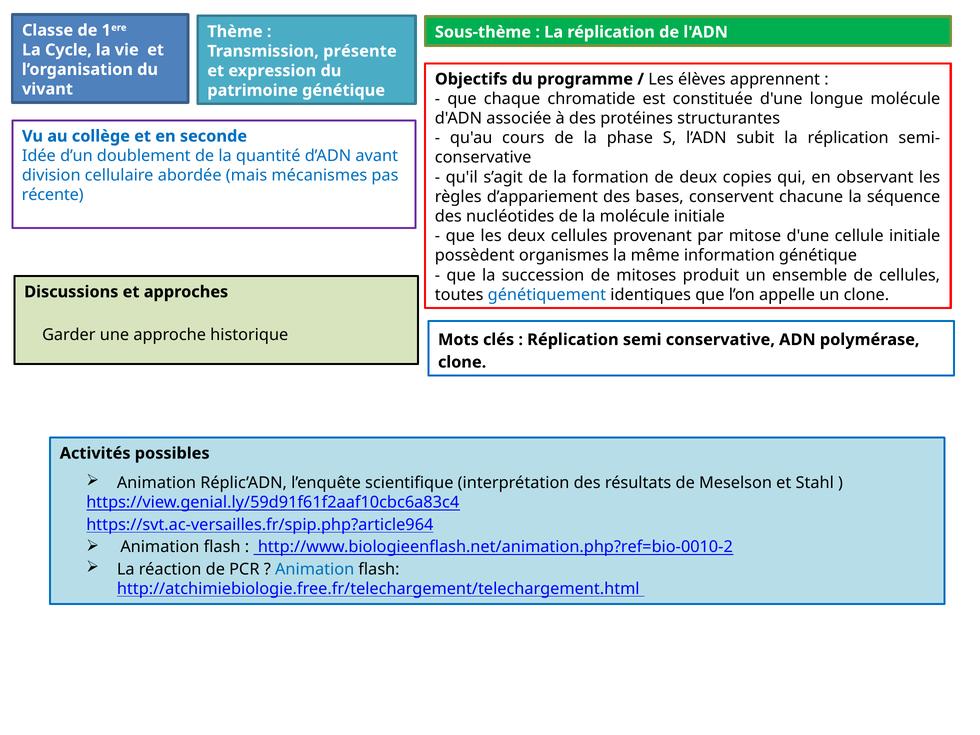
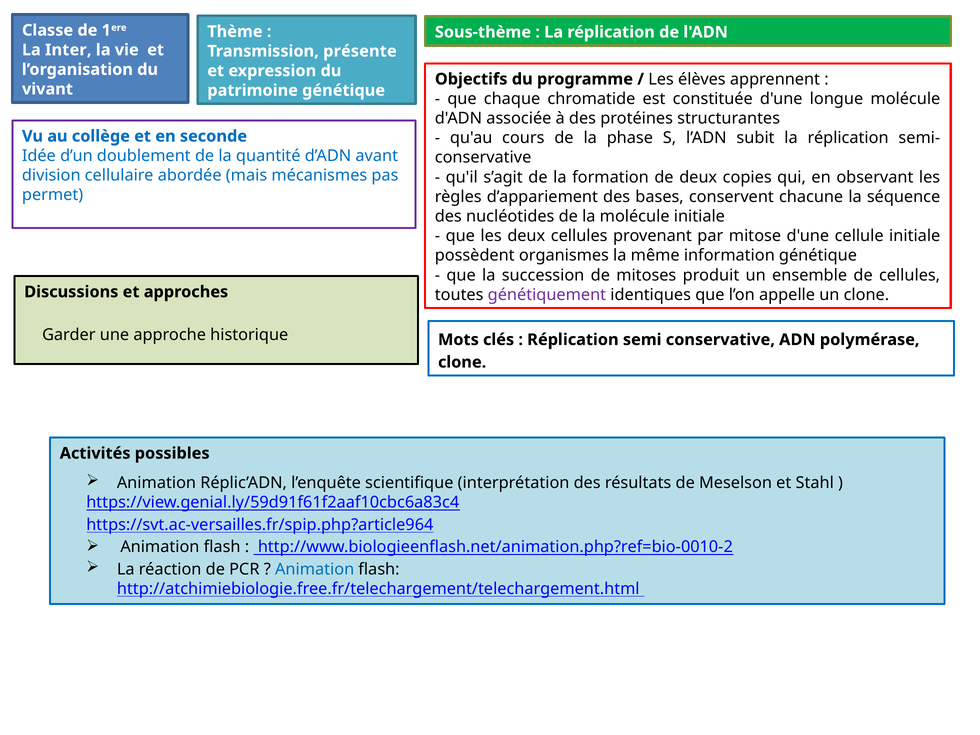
Cycle: Cycle -> Inter (68, 50)
récente: récente -> permet (53, 195)
génétiquement colour: blue -> purple (547, 295)
